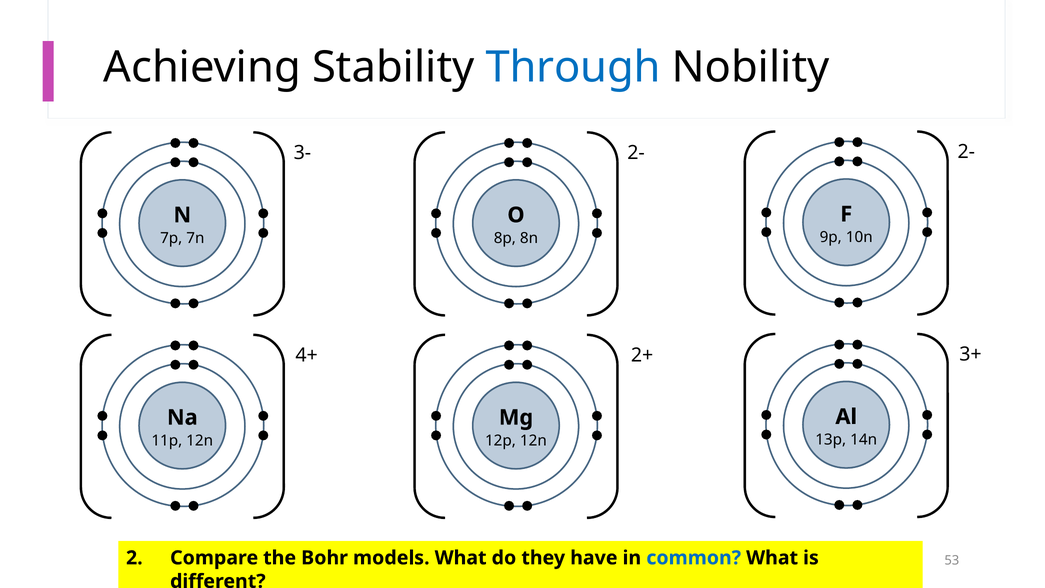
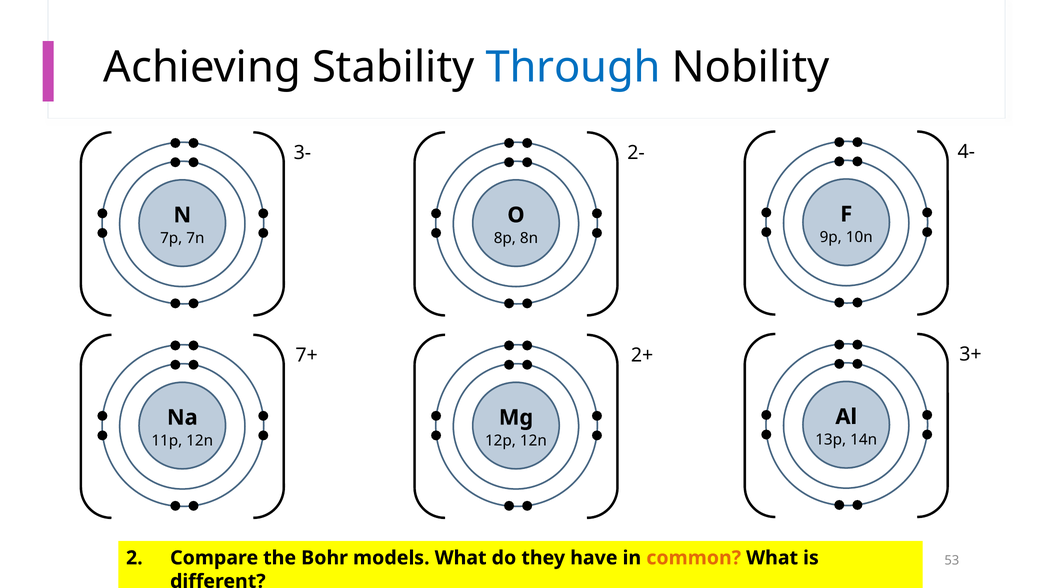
2-: 2- -> 4- (966, 152)
4+: 4+ -> 7+ (307, 355)
common colour: blue -> orange (694, 558)
